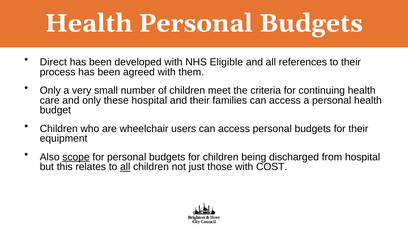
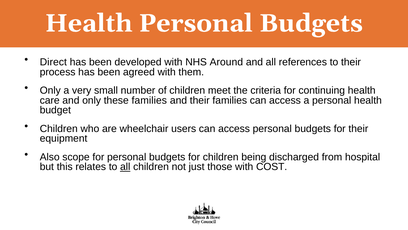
Eligible: Eligible -> Around (226, 62)
these hospital: hospital -> families (149, 100)
scope underline: present -> none (76, 157)
